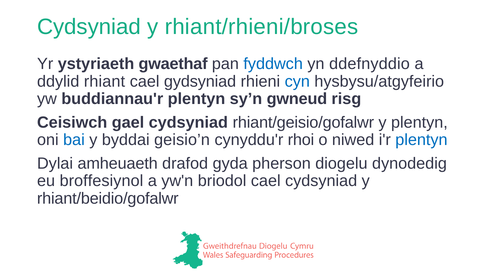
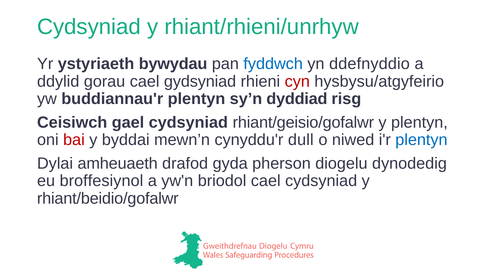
rhiant/rhieni/broses: rhiant/rhieni/broses -> rhiant/rhieni/unrhyw (262, 27)
gwaethaf: gwaethaf -> bywydau (173, 64)
rhiant: rhiant -> gorau (105, 82)
cyn colour: blue -> red (297, 82)
gwneud: gwneud -> dyddiad (297, 99)
bai colour: blue -> red (74, 140)
geisio’n: geisio’n -> mewn’n (182, 140)
rhoi: rhoi -> dull (301, 140)
